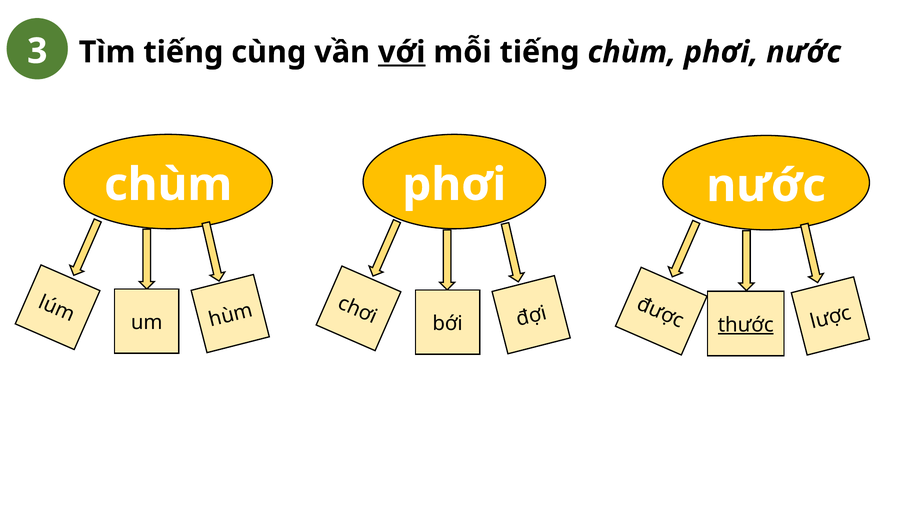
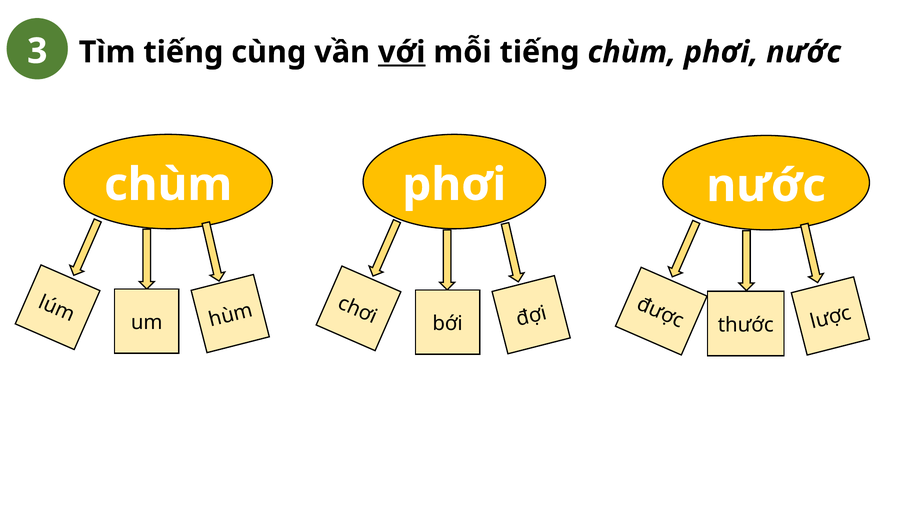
thước underline: present -> none (746, 325)
